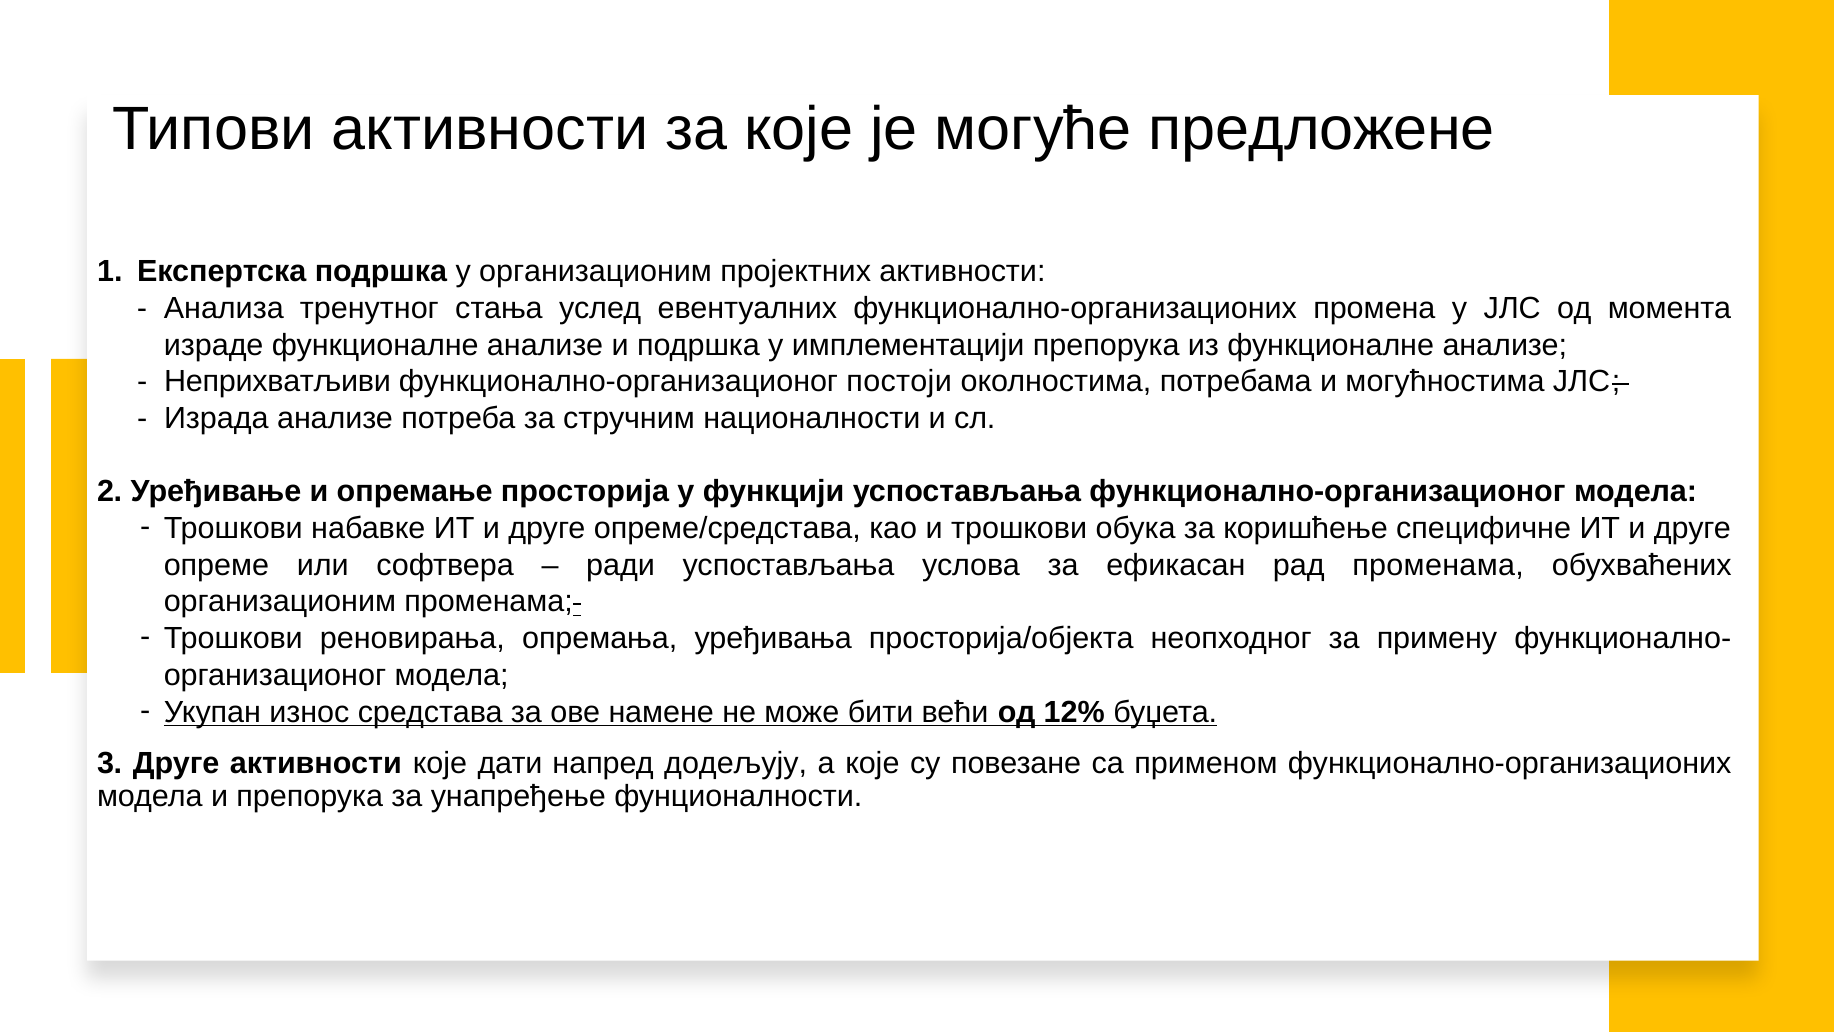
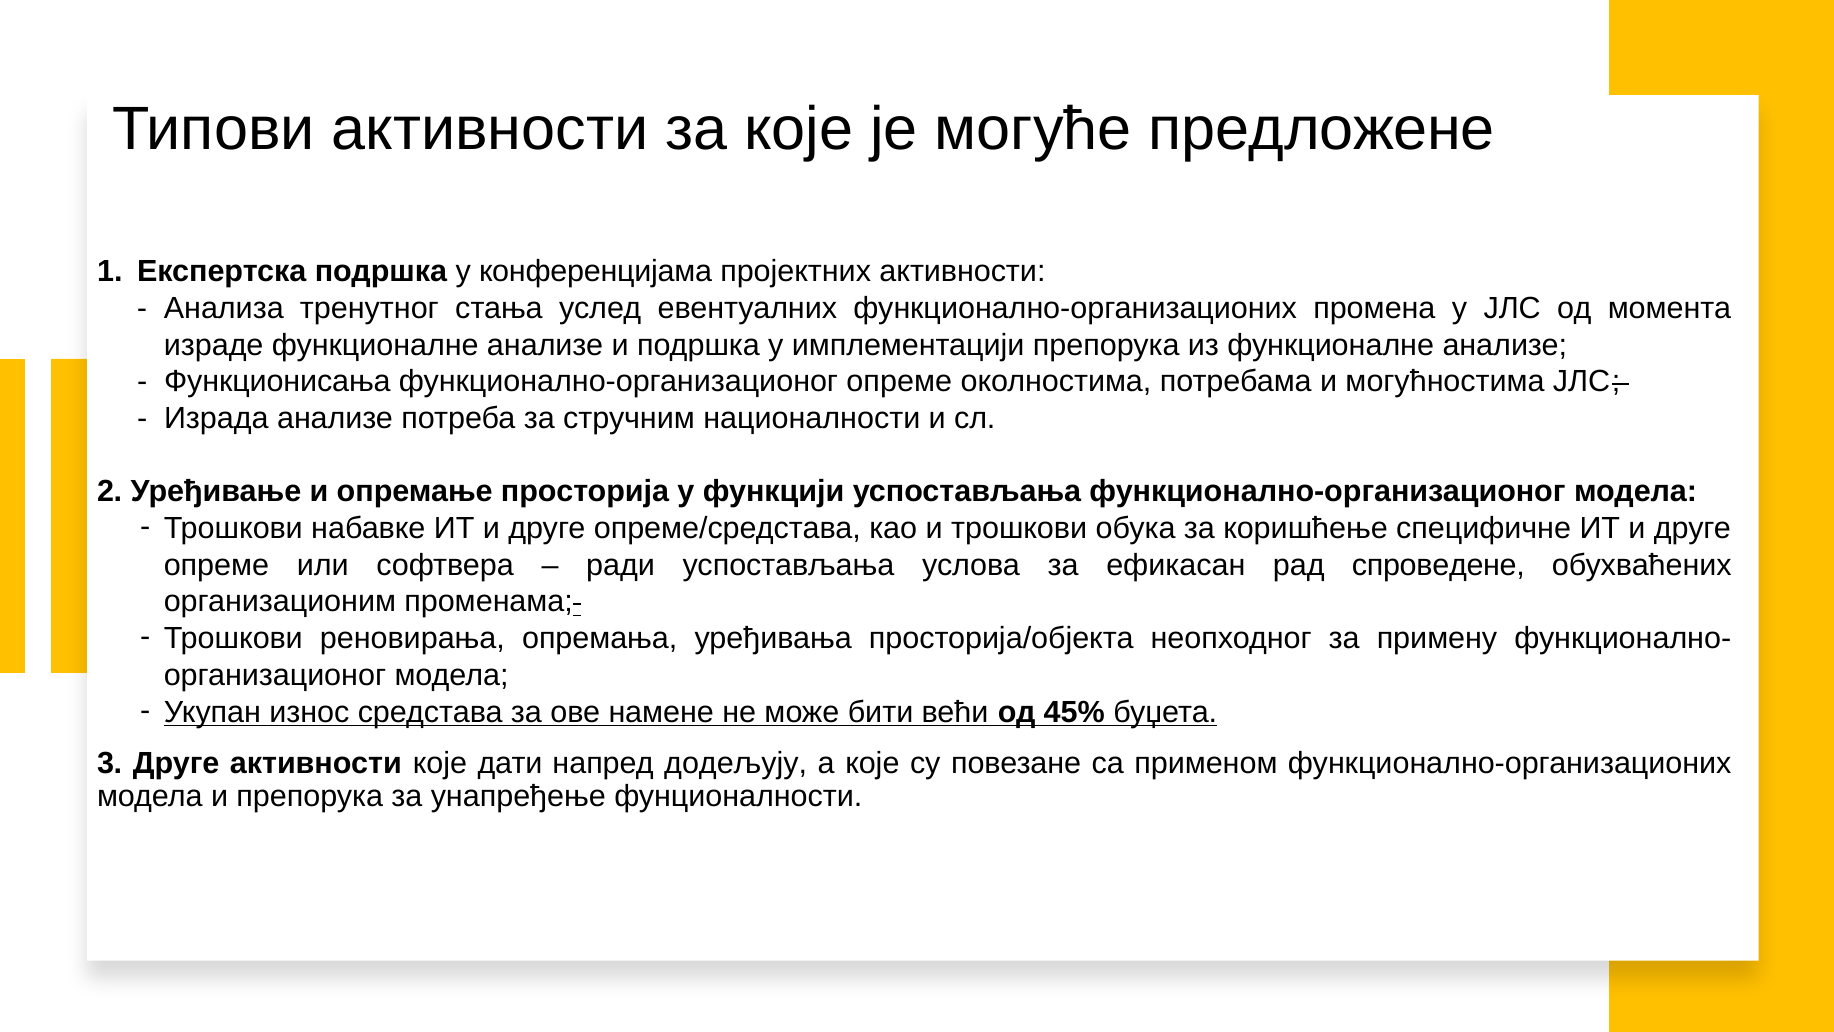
у организационим: организационим -> конференцијама (596, 272)
Неприхватљиви: Неприхватљиви -> Функционисања (277, 382)
функционално-организационог постоји: постоји -> опреме (899, 382)
рад променама: променама -> спроведене (1438, 565)
12%: 12% -> 45% (1074, 712)
